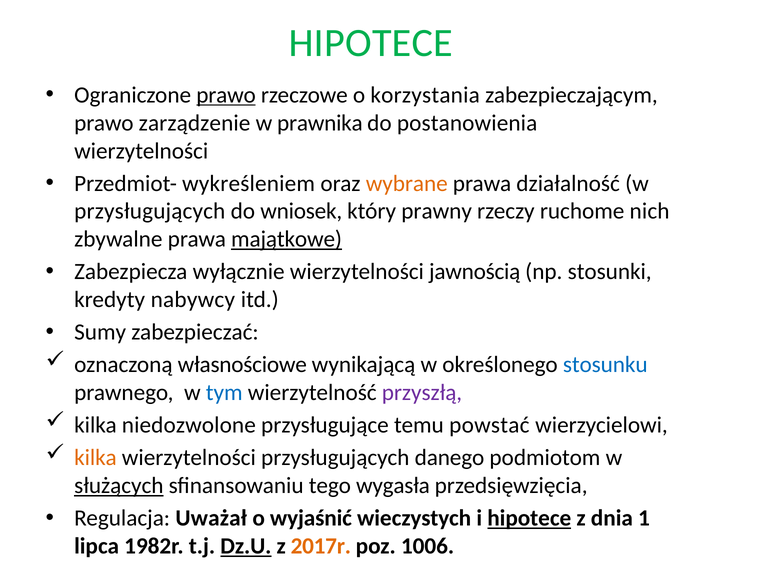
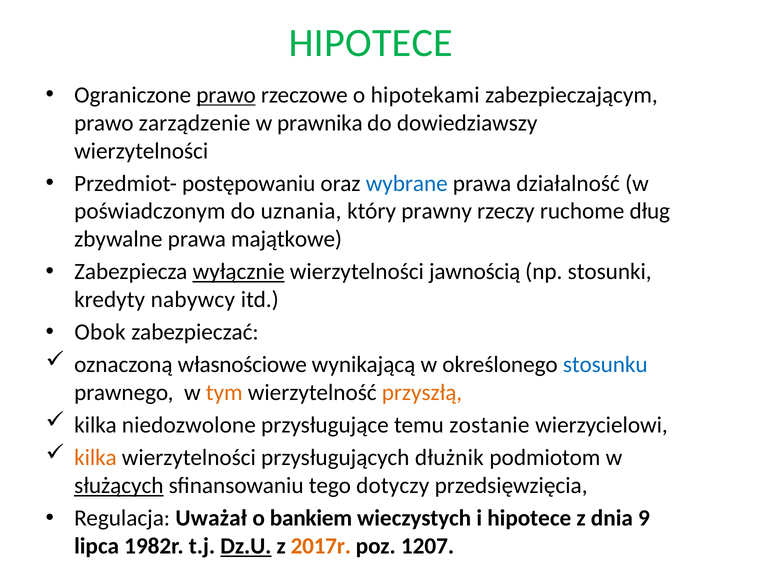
korzystania: korzystania -> hipotekami (425, 95)
postanowienia: postanowienia -> dowiedziawszy (467, 123)
wykreśleniem: wykreśleniem -> postępowaniu (249, 183)
wybrane colour: orange -> blue (407, 183)
przysługujących: przysługujących -> poświadczonym (150, 211)
wniosek: wniosek -> uznania (301, 211)
nich: nich -> dług (650, 211)
majątkowe underline: present -> none (287, 239)
wyłącznie underline: none -> present (239, 272)
Sumy: Sumy -> Obok (100, 332)
tym colour: blue -> orange (224, 393)
przyszłą colour: purple -> orange (422, 393)
powstać: powstać -> zostanie (489, 425)
danego: danego -> dłużnik (449, 458)
wygasła: wygasła -> dotyczy (393, 485)
wyjaśnić: wyjaśnić -> bankiem (311, 518)
hipotece underline: present -> none (529, 518)
1: 1 -> 9 (644, 518)
1006: 1006 -> 1207 (428, 546)
